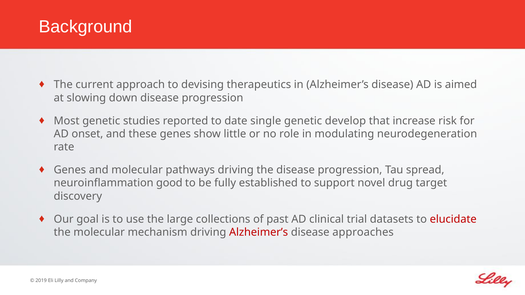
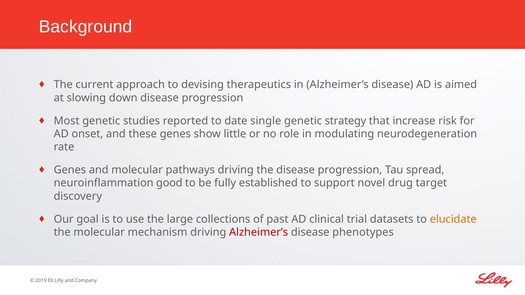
develop: develop -> strategy (346, 121)
elucidate colour: red -> orange (453, 219)
approaches: approaches -> phenotypes (363, 232)
